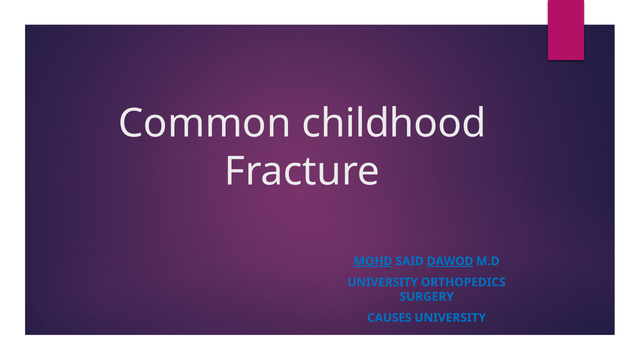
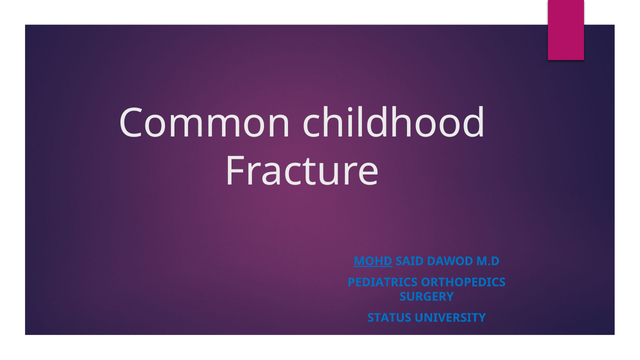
DAWOD underline: present -> none (450, 261)
UNIVERSITY: UNIVERSITY -> PEDIATRICS (383, 282)
CAUSES: CAUSES -> STATUS (389, 318)
